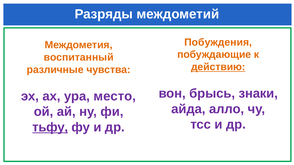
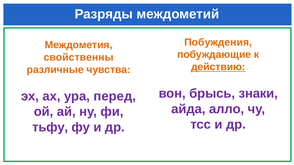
воспитанный: воспитанный -> свойственны (79, 57)
место: место -> перед (115, 96)
тьфу underline: present -> none (50, 128)
